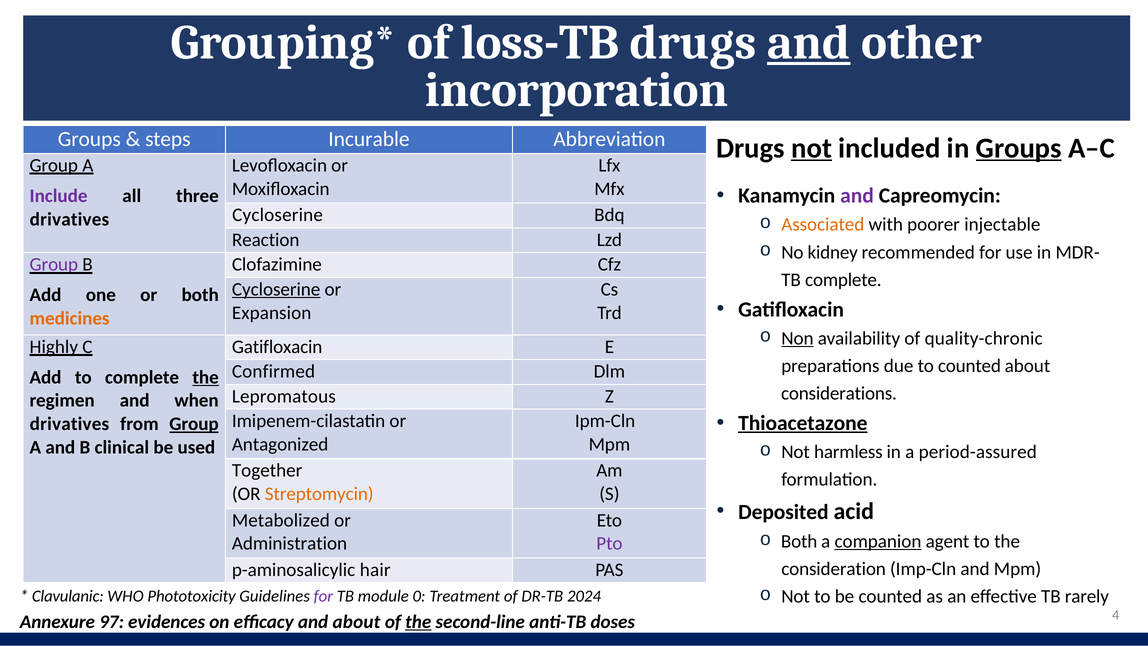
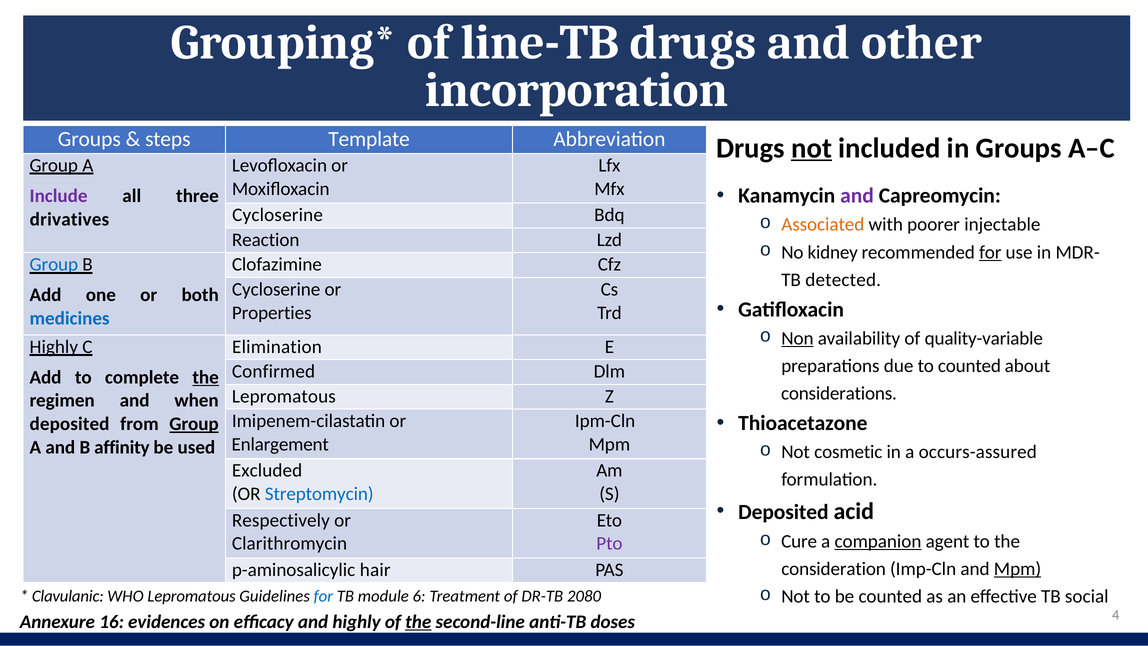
loss-TB: loss-TB -> line-TB (540, 42)
and underline: present -> none (809, 42)
Incurable: Incurable -> Template (369, 139)
Groups underline: present -> none (1019, 148)
for underline: none -> present (990, 252)
Group colour: purple -> blue (54, 264)
TB complete: complete -> detected (843, 280)
Cycloserine underline: present -> none (276, 289)
Expansion: Expansion -> Properties (272, 313)
medicines colour: orange -> blue (70, 318)
quality-chronic: quality-chronic -> quality-variable (984, 338)
Gatifloxacin: Gatifloxacin -> Elimination (277, 347)
Thioacetazone underline: present -> none (803, 423)
drivatives: drivatives -> deposited (70, 424)
Antagonized: Antagonized -> Enlargement (280, 444)
clinical: clinical -> affinity (122, 447)
harmless: harmless -> cosmetic (848, 452)
period-assured: period-assured -> occurs-assured (978, 452)
Together: Together -> Excluded (267, 470)
Streptomycin colour: orange -> blue (319, 494)
Metabolized: Metabolized -> Respectively (281, 520)
Both: Both -> Cure (799, 541)
Administration: Administration -> Clarithromycin (289, 543)
Mpm underline: none -> present (1018, 569)
rarely: rarely -> social (1087, 596)
WHO Phototoxicity: Phototoxicity -> Lepromatous (192, 596)
for colour: purple -> blue (323, 596)
0: 0 -> 6 (419, 596)
2024: 2024 -> 2080 (584, 596)
97: 97 -> 16 (112, 622)
and about: about -> highly (357, 622)
